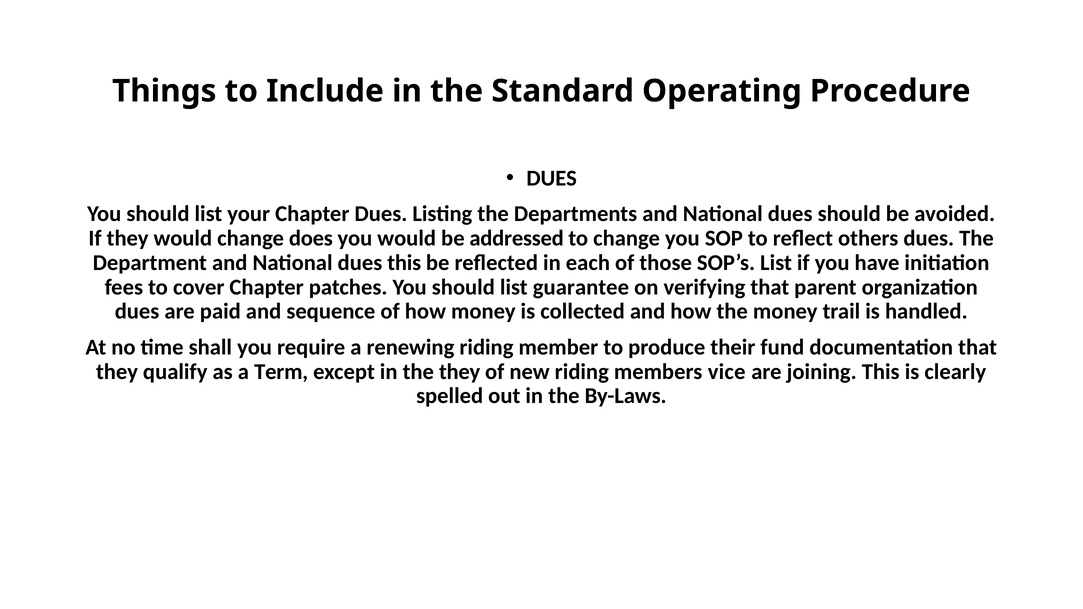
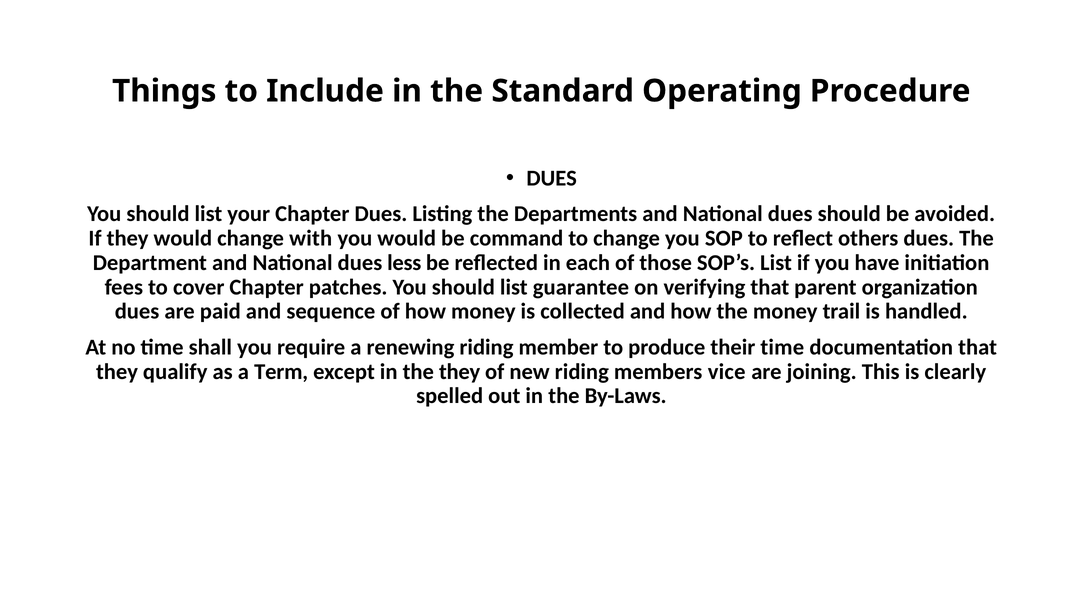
does: does -> with (311, 238)
addressed: addressed -> command (517, 238)
dues this: this -> less (404, 263)
their fund: fund -> time (782, 347)
